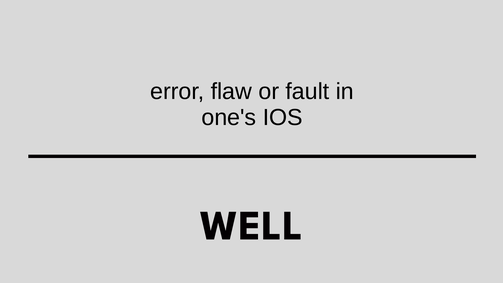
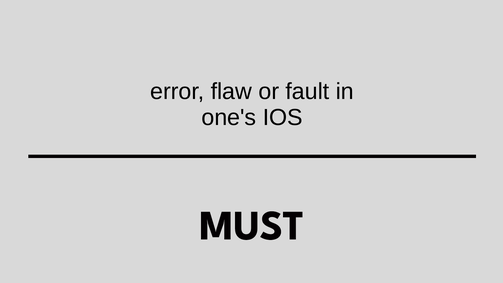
WELL: WELL -> MUST (252, 226)
